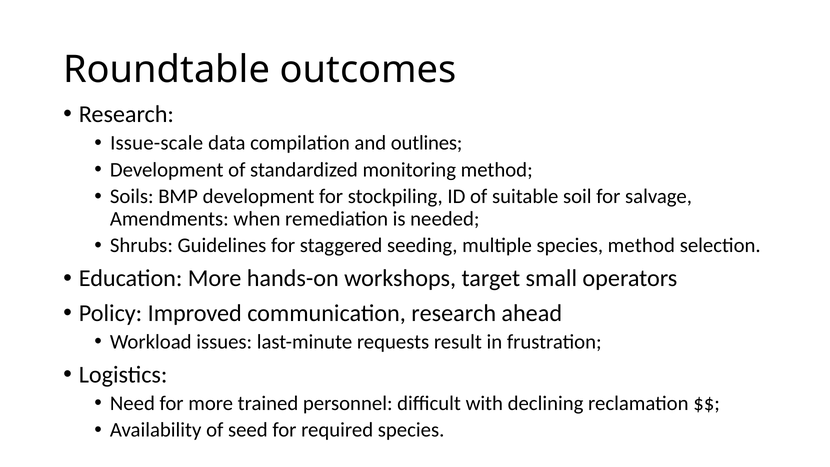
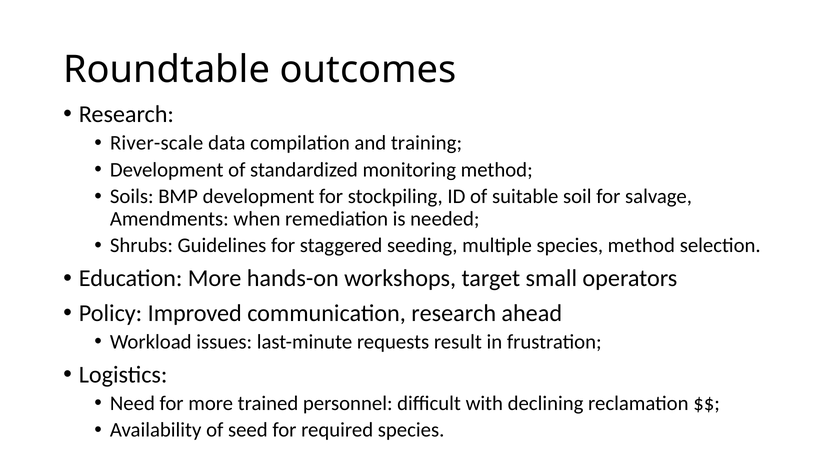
Issue-scale: Issue-scale -> River-scale (157, 143)
outlines: outlines -> training (426, 143)
